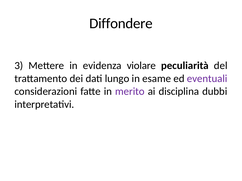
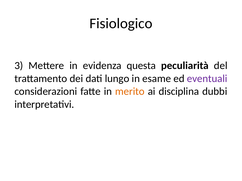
Diffondere: Diffondere -> Fisiologico (121, 23)
violare: violare -> questa (141, 66)
merito colour: purple -> orange (130, 92)
